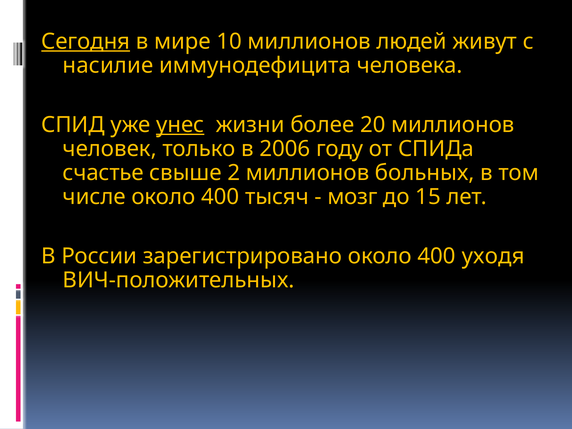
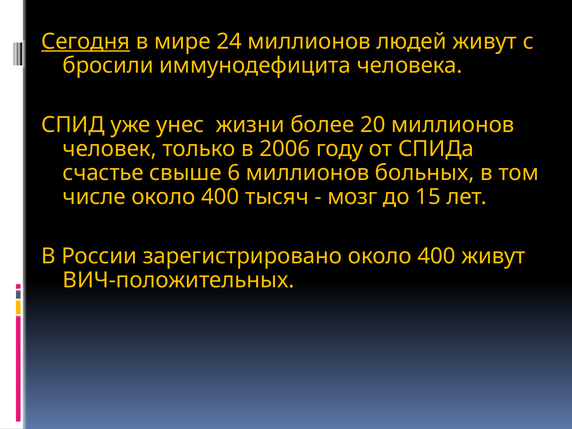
10: 10 -> 24 (229, 42)
насилие: насилие -> бросили (108, 66)
унес underline: present -> none (180, 125)
2: 2 -> 6 (234, 173)
400 уходя: уходя -> живут (493, 256)
